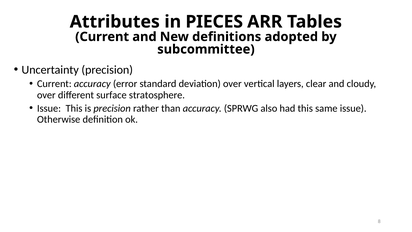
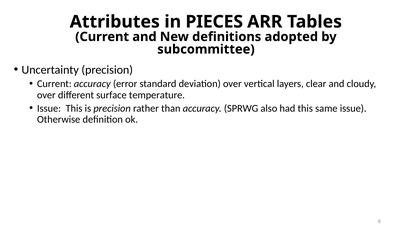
stratosphere: stratosphere -> temperature (157, 95)
